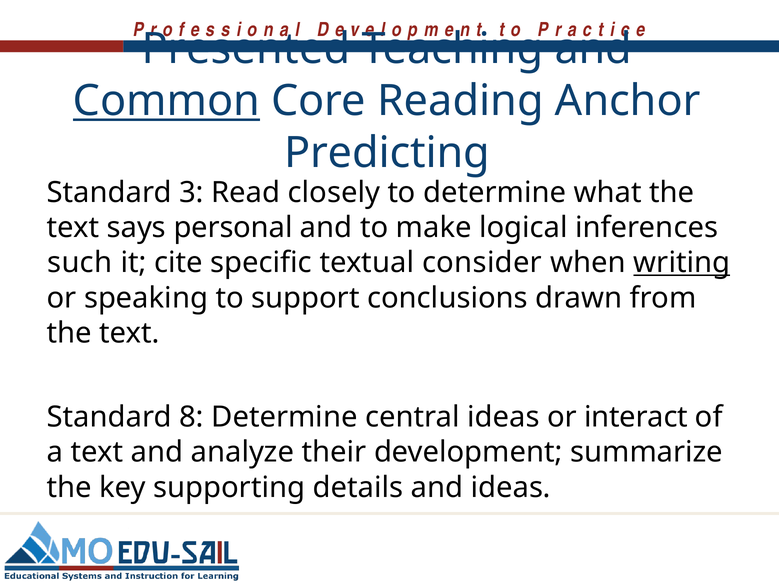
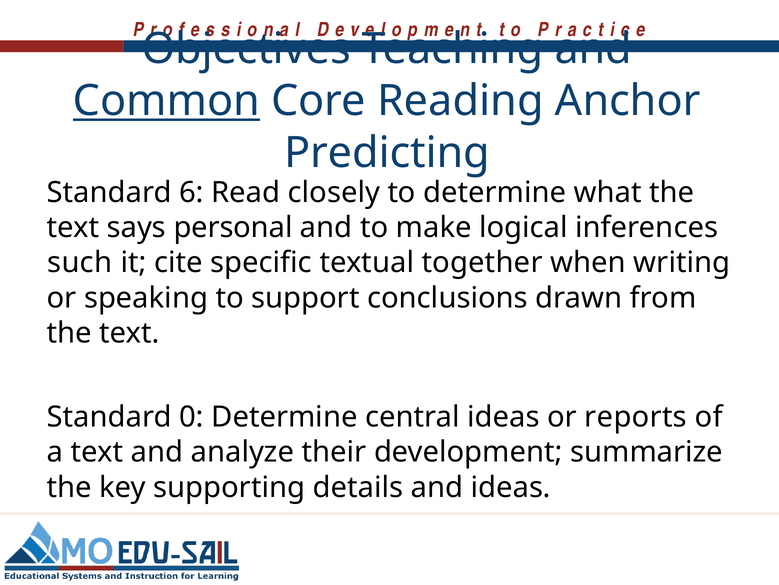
Presented: Presented -> Objectives (246, 49)
3: 3 -> 6 (191, 192)
consider: consider -> together (482, 262)
writing underline: present -> none (682, 262)
8: 8 -> 0 (191, 417)
interact: interact -> reports (636, 417)
